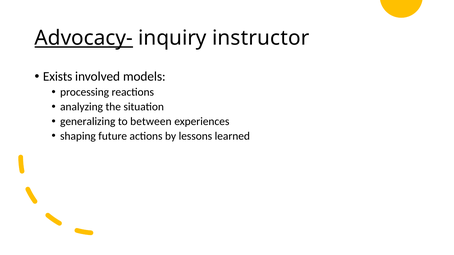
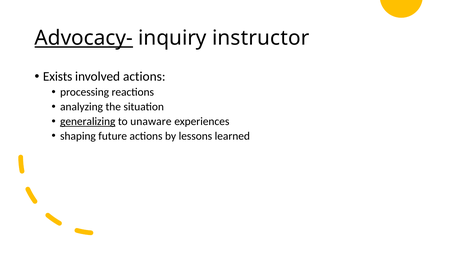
involved models: models -> actions (144, 77)
generalizing underline: none -> present (88, 122)
between: between -> unaware (151, 122)
